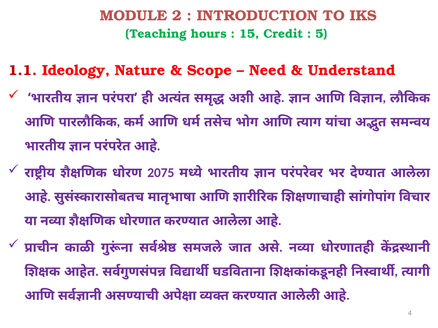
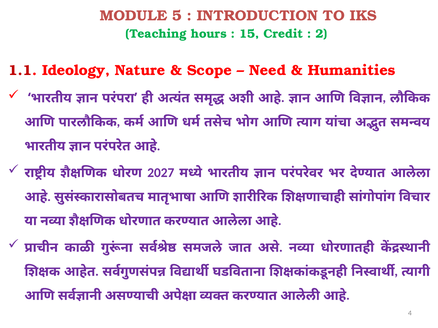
2: 2 -> 5 (177, 16)
5: 5 -> 2 (321, 34)
Understand: Understand -> Humanities (352, 71)
2075: 2075 -> 2027 (161, 173)
